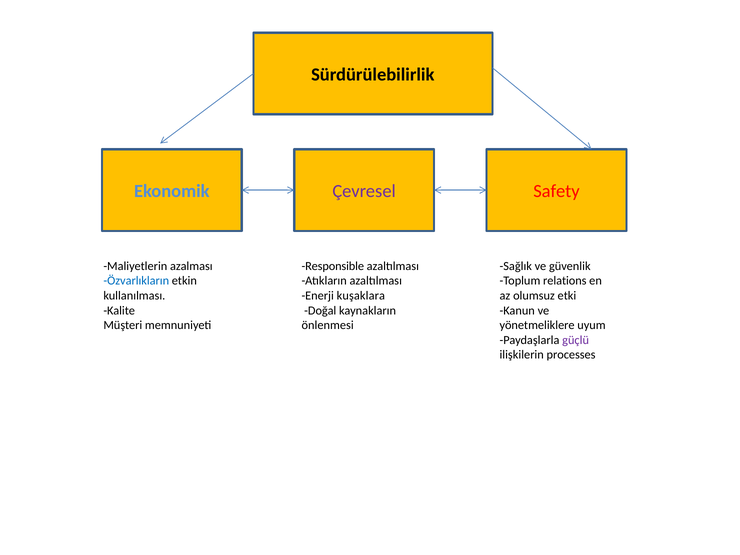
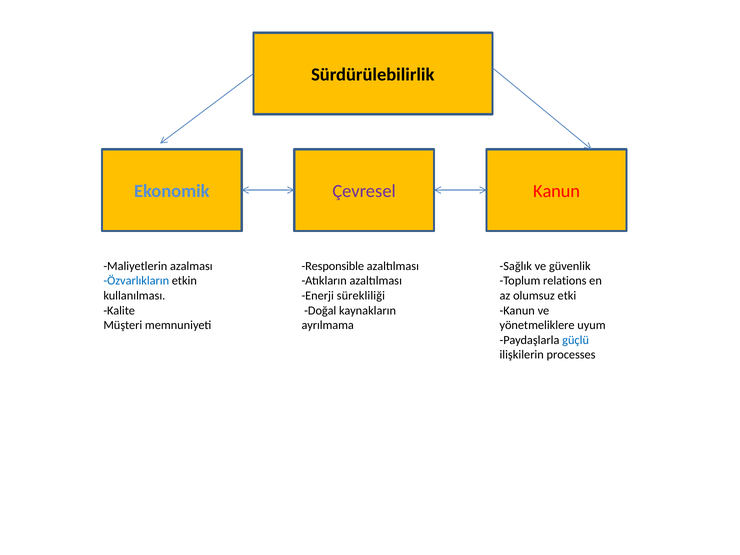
Çevresel Safety: Safety -> Kanun (557, 191)
kuşaklara: kuşaklara -> sürekliliği (361, 296)
önlenmesi: önlenmesi -> ayrılmama (328, 325)
güçlü colour: purple -> blue (576, 340)
